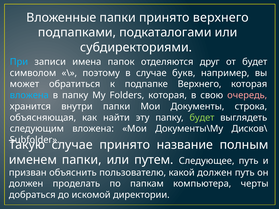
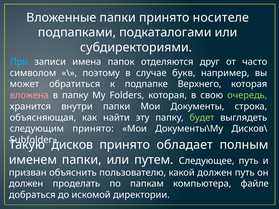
принято верхнего: верхнего -> носителе (221, 18)
от будет: будет -> часто (255, 62)
вложена colour: light blue -> pink (29, 95)
очередь colour: pink -> light green (247, 95)
следующим вложена: вложена -> принято (93, 129)
случае: случае -> дисков (72, 145)
название: название -> обладает (185, 145)
черты: черты -> файле (255, 184)
